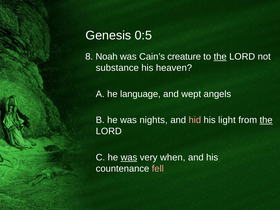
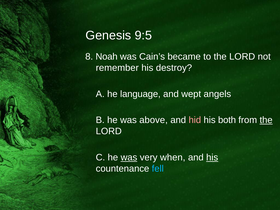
0:5: 0:5 -> 9:5 (143, 35)
creature: creature -> became (184, 57)
the underline: present -> none (220, 57)
substance: substance -> remember (117, 68)
heaven: heaven -> destroy (174, 68)
nights: nights -> above (154, 120)
light: light -> both (227, 120)
his underline: none -> present (212, 157)
fell colour: pink -> light blue (158, 169)
